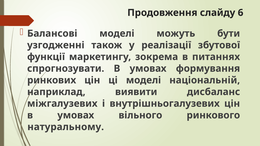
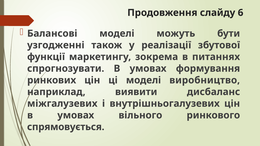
національній: національній -> виробництво (205, 80)
натуральному: натуральному -> спрямовується (66, 127)
